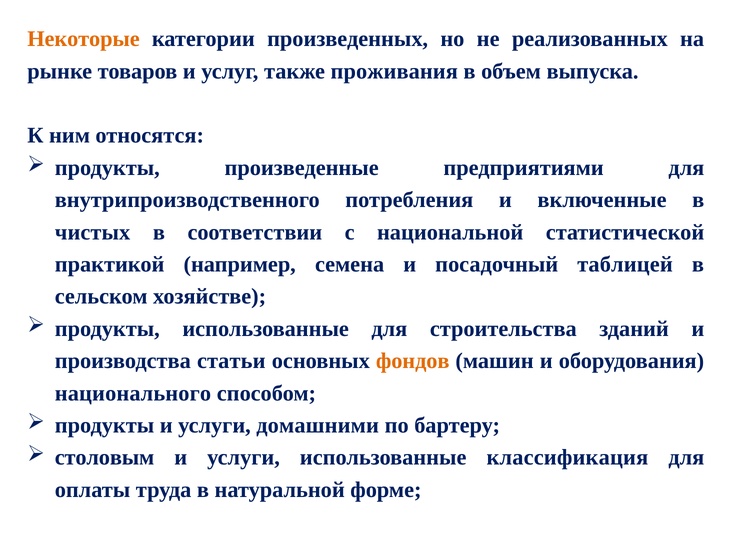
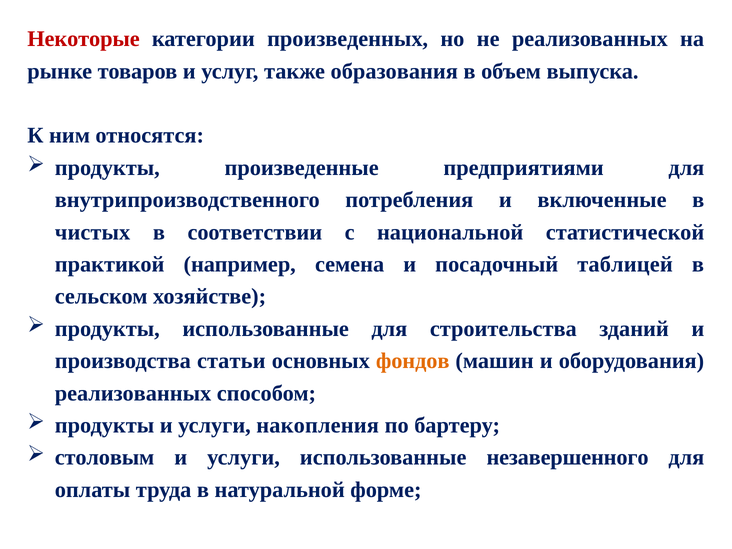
Некоторые colour: orange -> red (84, 39)
проживания: проживания -> образования (394, 71)
национального: национального -> реализованных (133, 393)
домашними: домашними -> накопления (318, 425)
классификация: классификация -> незавершенного (568, 458)
